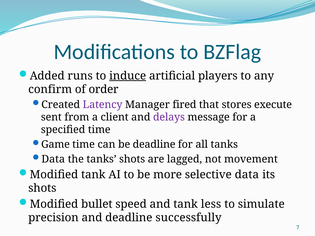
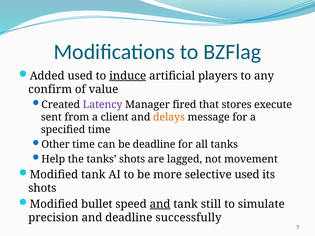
Added runs: runs -> used (80, 76)
order: order -> value (104, 89)
delays colour: purple -> orange (169, 117)
Game: Game -> Other (55, 145)
Data: Data -> Help (53, 159)
selective data: data -> used (247, 175)
and underline: none -> present (160, 204)
less: less -> still (211, 204)
